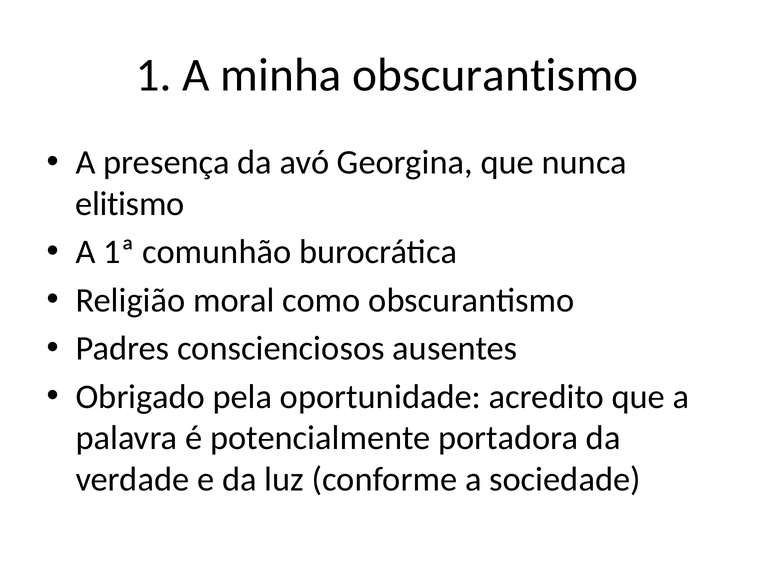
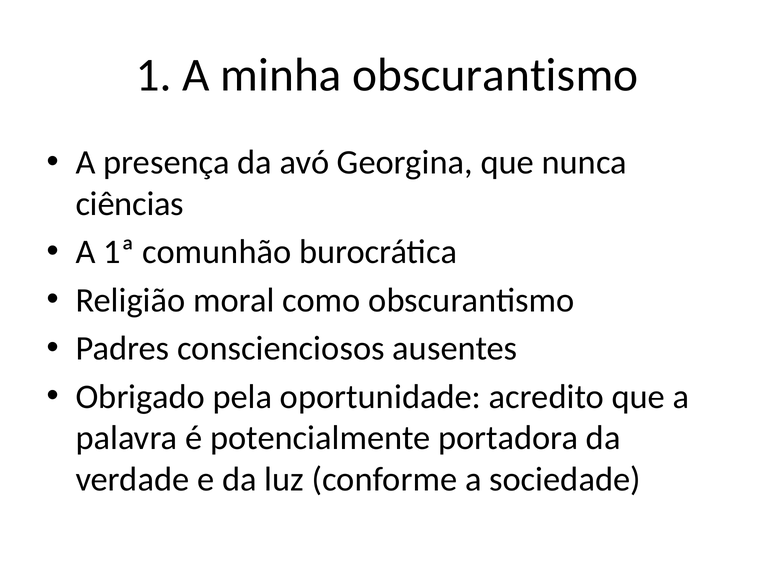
elitismo: elitismo -> ciências (130, 204)
